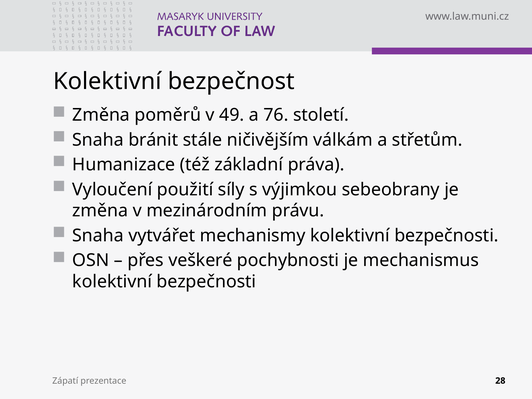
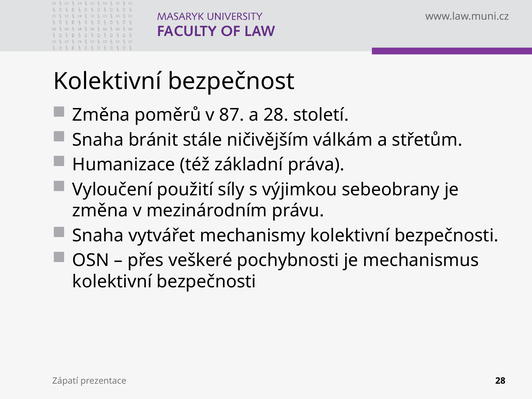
49: 49 -> 87 (232, 115)
a 76: 76 -> 28 (276, 115)
